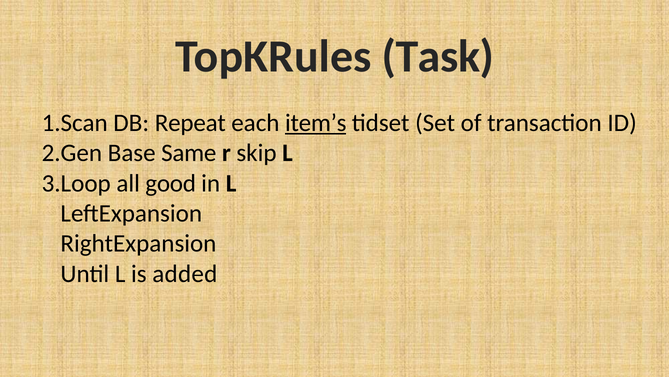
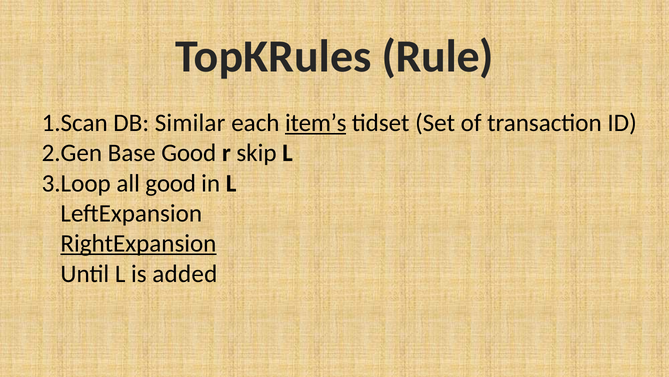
Task: Task -> Rule (438, 56)
Repeat: Repeat -> Similar (190, 123)
Base Same: Same -> Good (189, 153)
RightExpansion underline: none -> present (138, 243)
